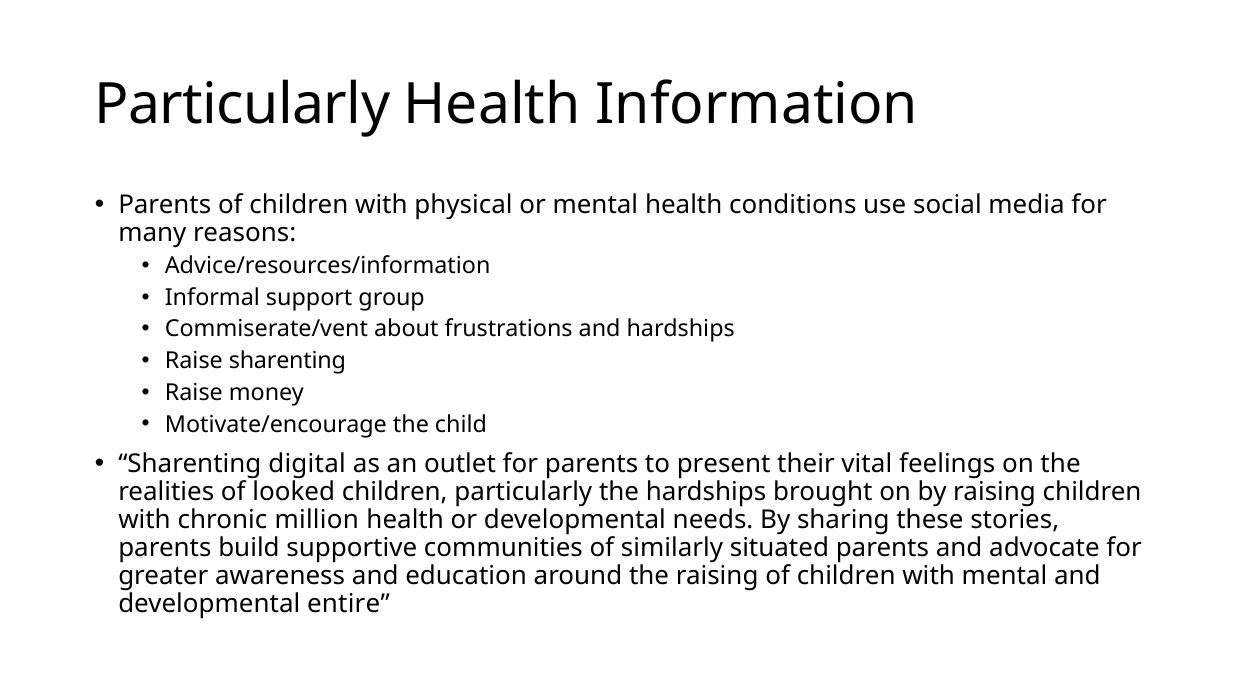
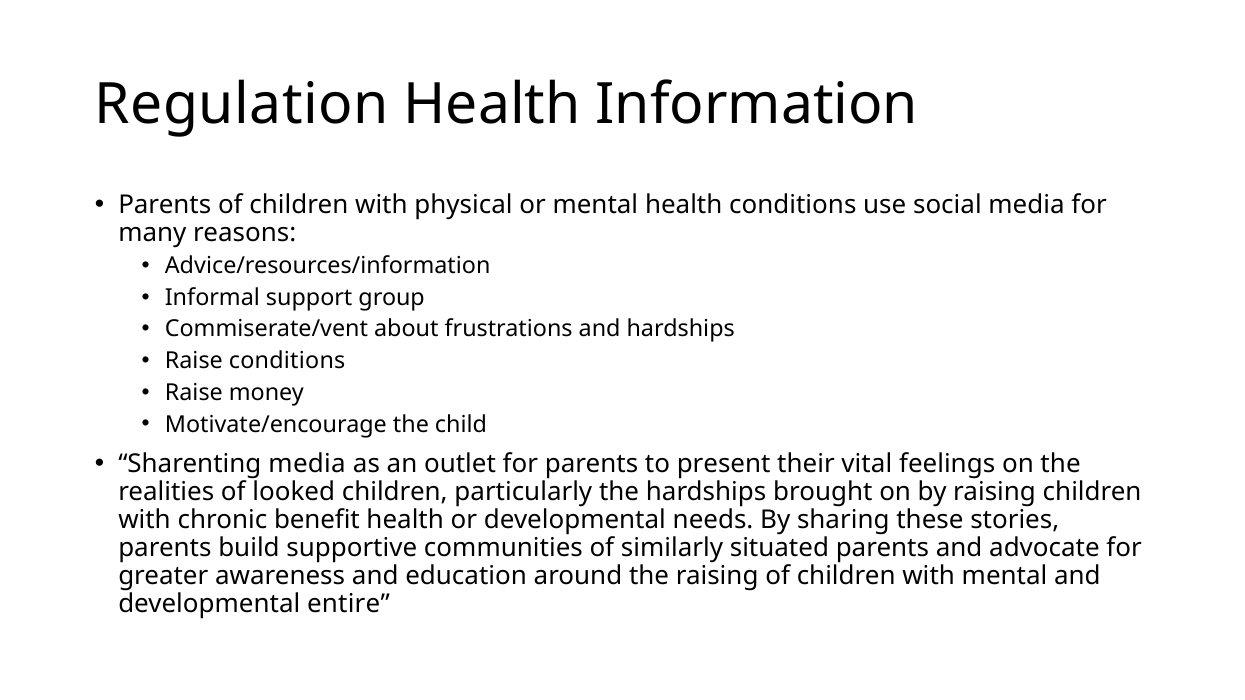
Particularly: Particularly -> Regulation (242, 105)
Raise sharenting: sharenting -> conditions (287, 361)
Sharenting digital: digital -> media (307, 464)
million: million -> benefit (317, 520)
